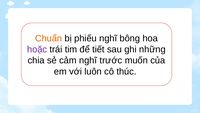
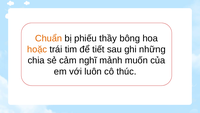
phiếu nghĩ: nghĩ -> thầy (108, 38)
hoặc colour: purple -> orange (37, 49)
trước: trước -> mảnh (111, 60)
